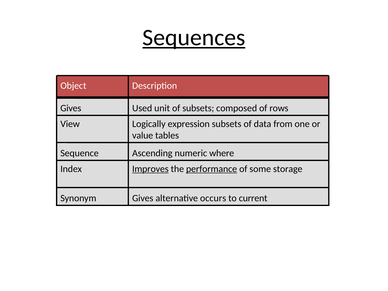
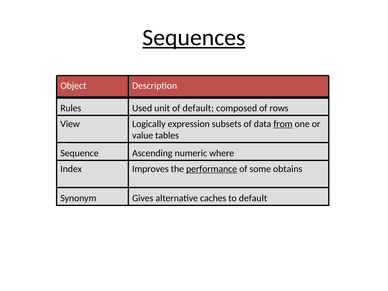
Gives: Gives -> Rules (71, 108)
of subsets: subsets -> default (198, 108)
from underline: none -> present (283, 124)
Improves underline: present -> none (150, 169)
storage: storage -> obtains (288, 169)
occurs: occurs -> caches (213, 198)
to current: current -> default (253, 198)
